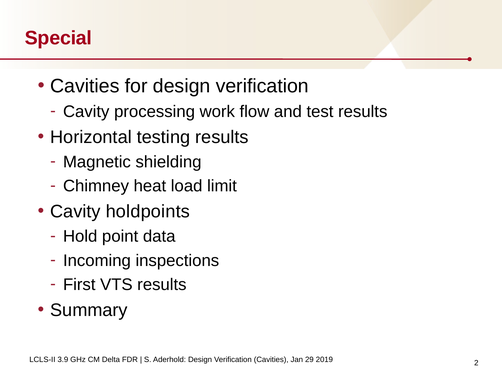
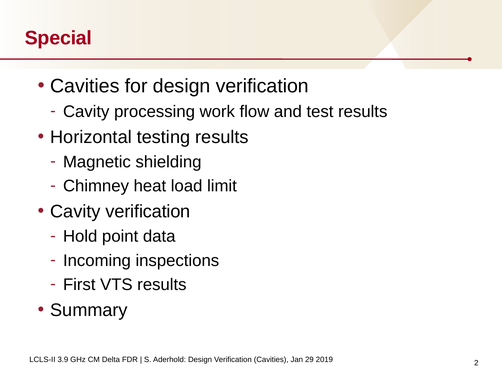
Cavity holdpoints: holdpoints -> verification (148, 211)
